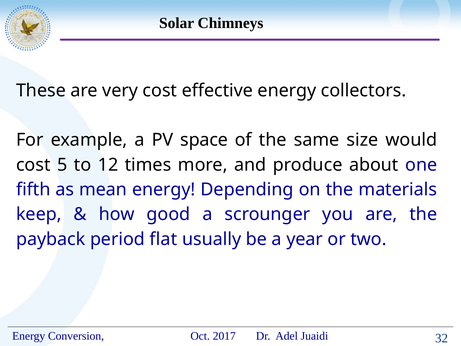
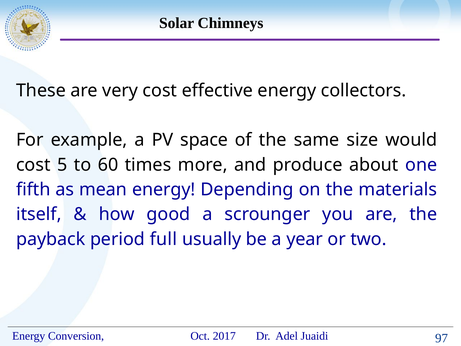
12: 12 -> 60 (108, 165)
keep: keep -> itself (39, 214)
flat: flat -> full (163, 239)
32: 32 -> 97 (442, 338)
